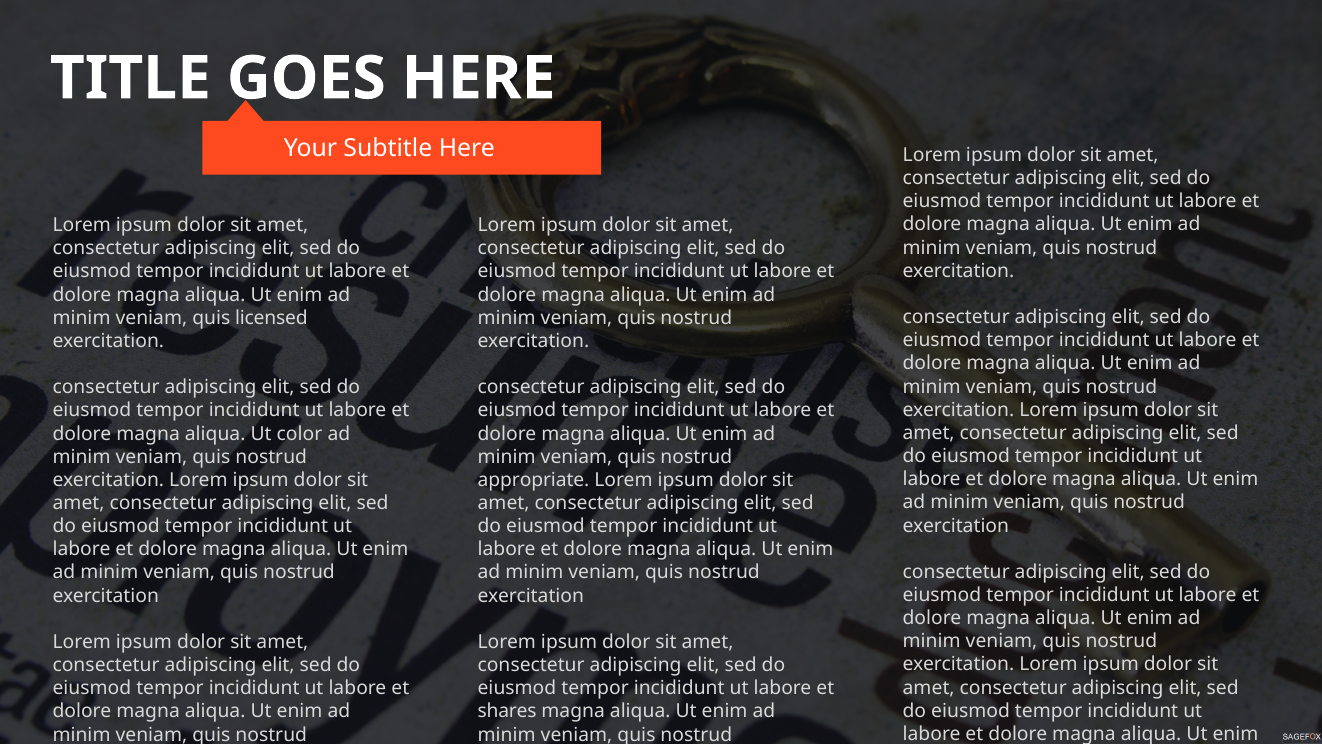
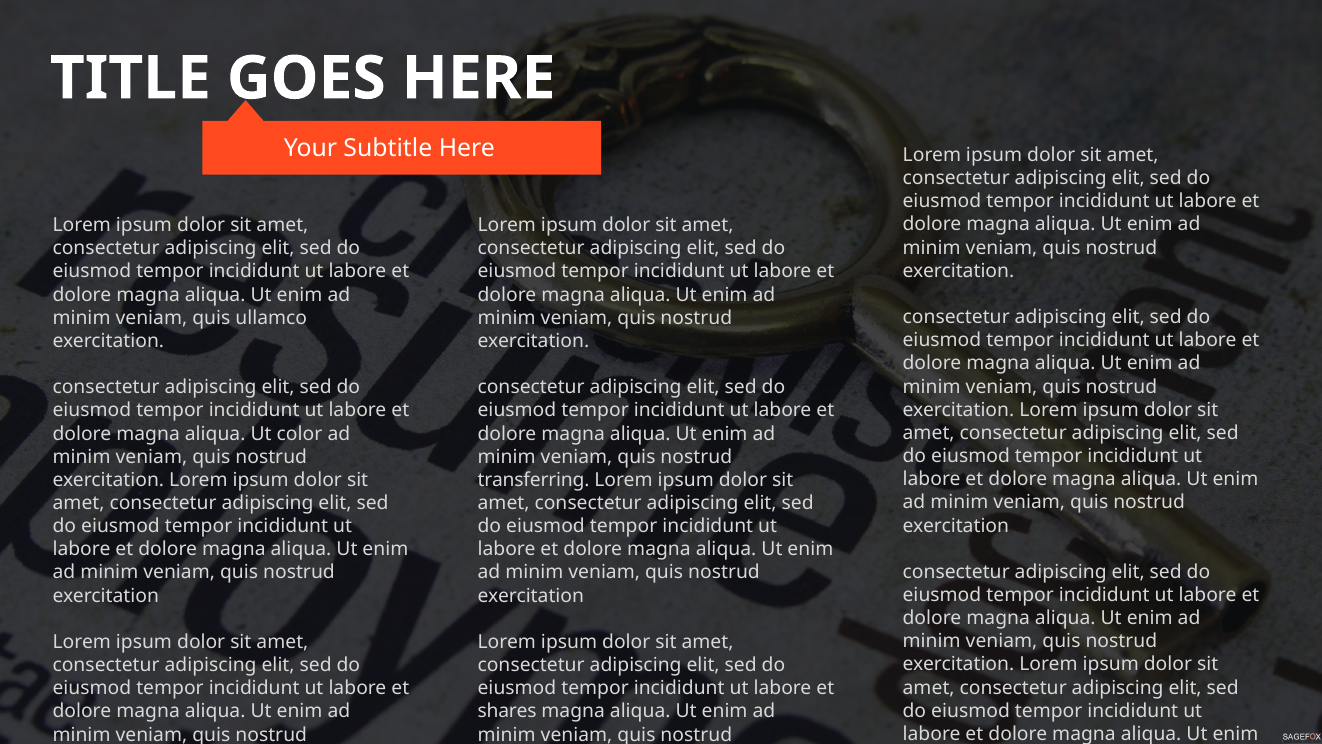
licensed: licensed -> ullamco (271, 318)
appropriate: appropriate -> transferring (534, 480)
